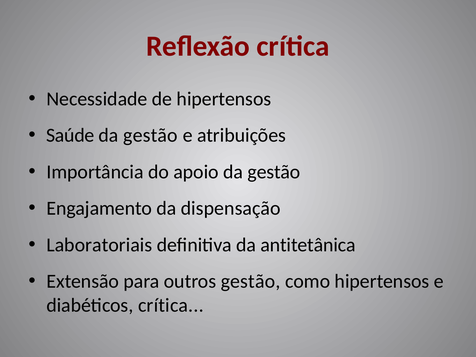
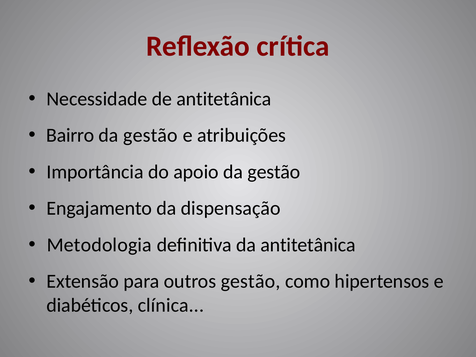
de hipertensos: hipertensos -> antitetânica (224, 99)
Saúde: Saúde -> Bairro (70, 135)
Laboratoriais: Laboratoriais -> Metodologia (99, 245)
diabéticos crítica: crítica -> clínica (171, 305)
